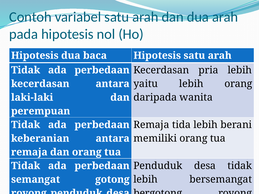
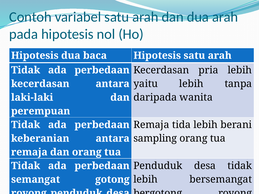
lebih orang: orang -> tanpa (238, 84)
memiliki: memiliki -> sampling (155, 139)
